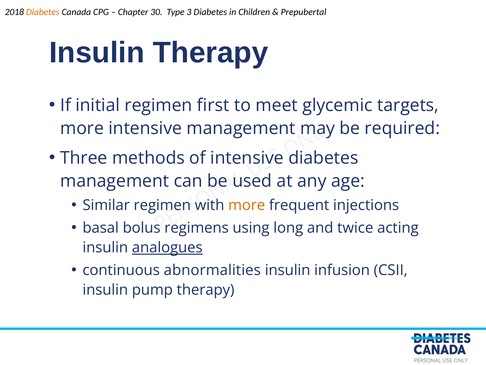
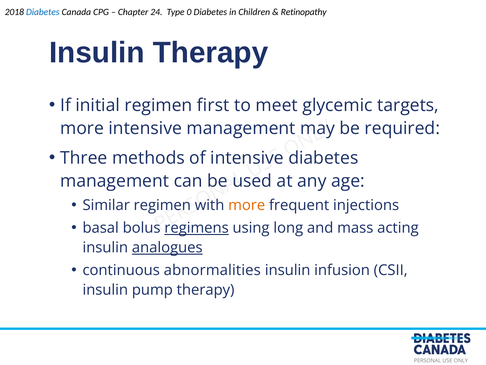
Diabetes colour: orange -> blue (43, 12)
30: 30 -> 24 (156, 12)
3: 3 -> 0 (189, 12)
Prepubertal: Prepubertal -> Retinopathy (304, 12)
regimens underline: none -> present (197, 228)
twice: twice -> mass (355, 228)
